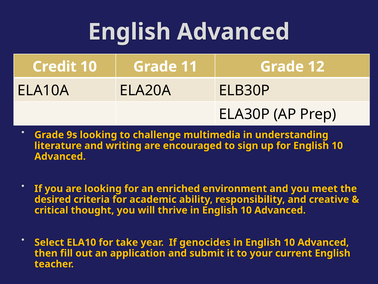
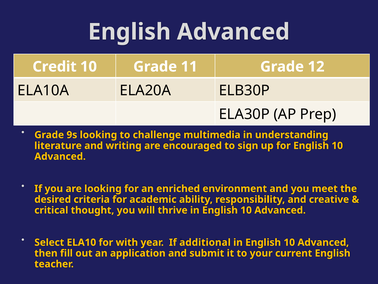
take: take -> with (127, 242)
genocides: genocides -> additional (205, 242)
